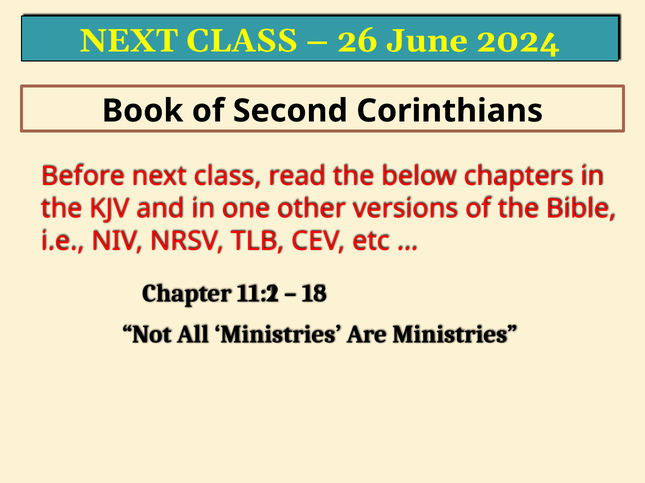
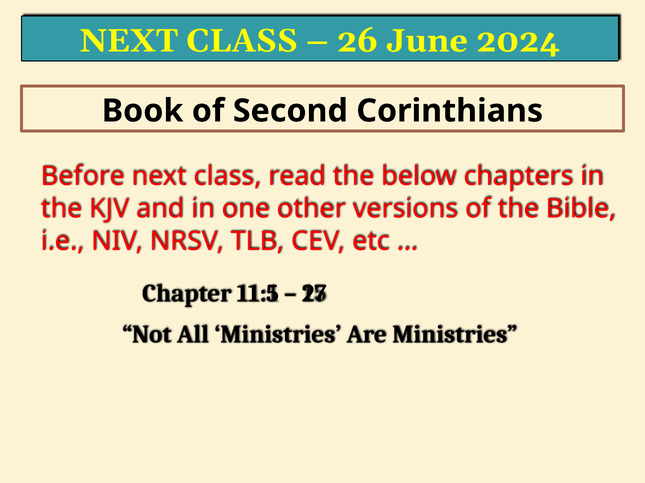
11:2: 11:2 -> 11:5 (258, 294)
18: 18 -> 27 (314, 294)
